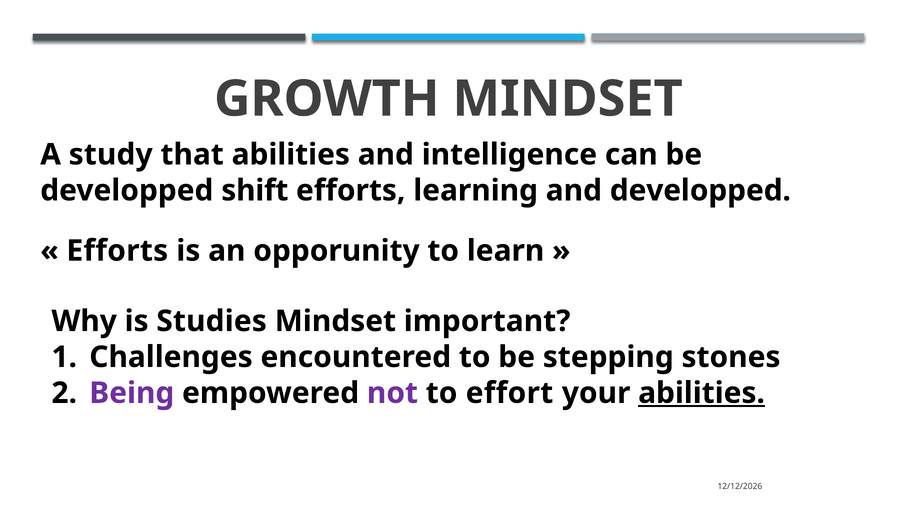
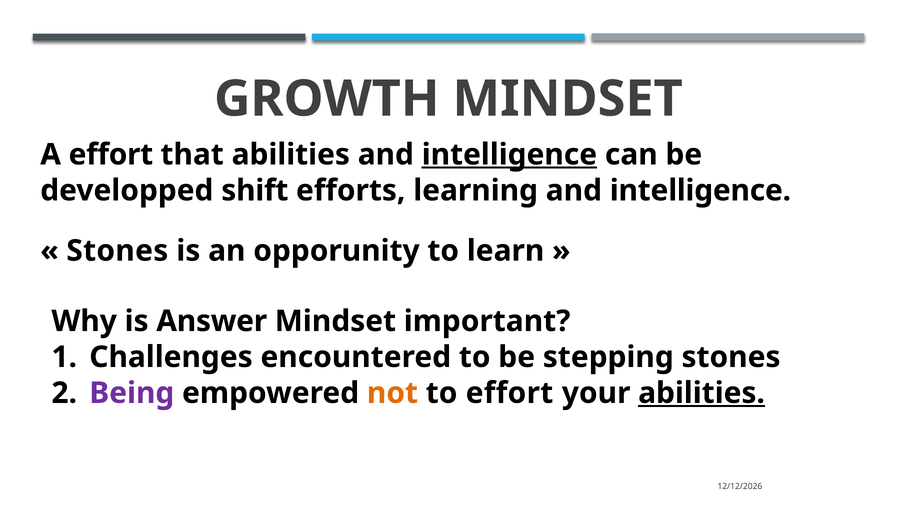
A study: study -> effort (111, 154)
intelligence underline: none -> present (509, 154)
learning and developped: developped -> intelligence (700, 190)
Efforts: Efforts -> Stones (117, 251)
Studies: Studies -> Answer (212, 321)
not colour: purple -> orange (392, 393)
